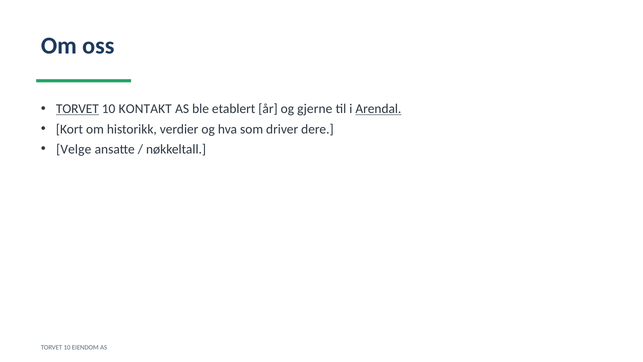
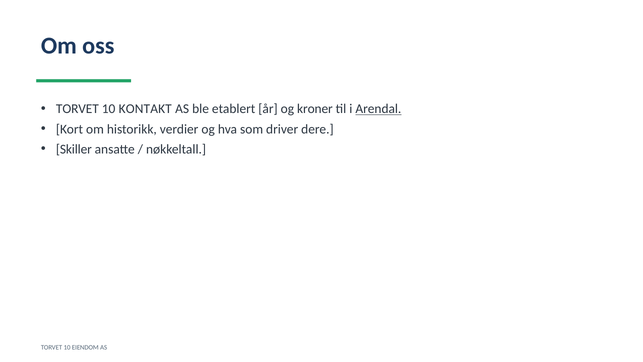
TORVET underline: present -> none (77, 109)
gjerne: gjerne -> kroner (315, 109)
Velge: Velge -> Skiller (74, 149)
